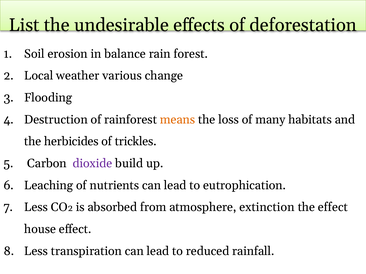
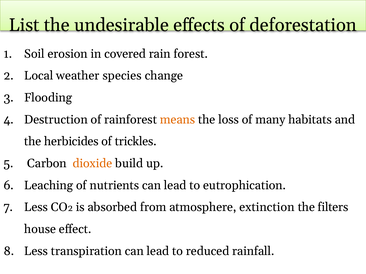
balance: balance -> covered (125, 54)
various: various -> species (122, 76)
dioxide colour: purple -> orange (92, 164)
the effect: effect -> filters (333, 208)
